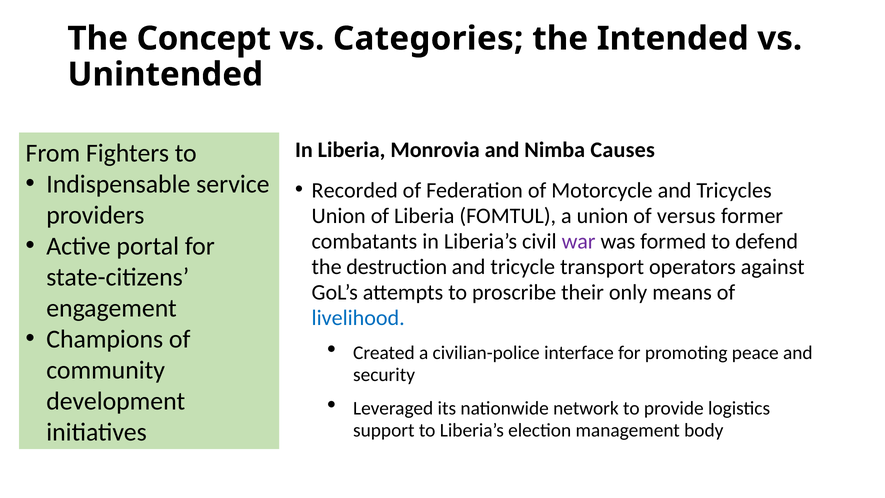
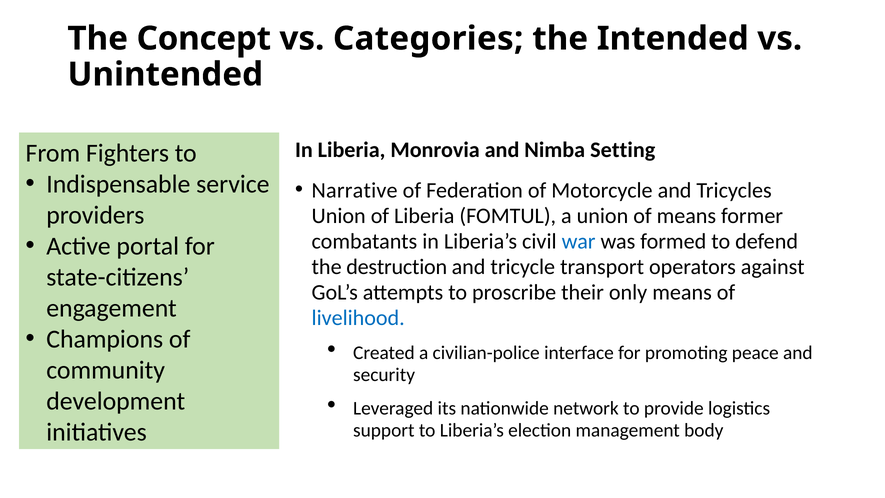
Causes: Causes -> Setting (623, 150)
Recorded: Recorded -> Narrative (355, 190)
of versus: versus -> means (686, 216)
war colour: purple -> blue (579, 241)
